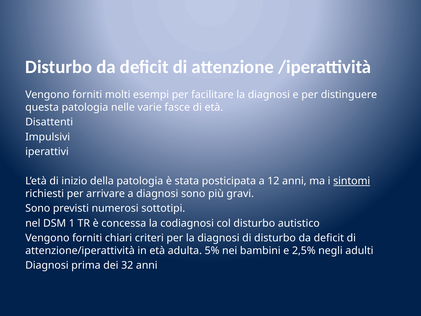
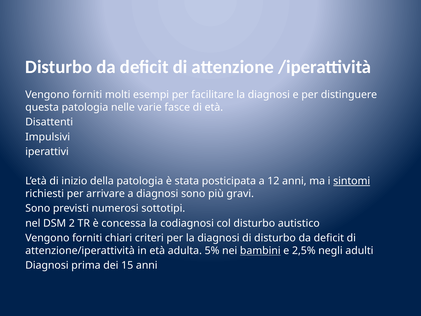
1: 1 -> 2 (72, 223)
bambini underline: none -> present (260, 250)
32: 32 -> 15 (127, 265)
